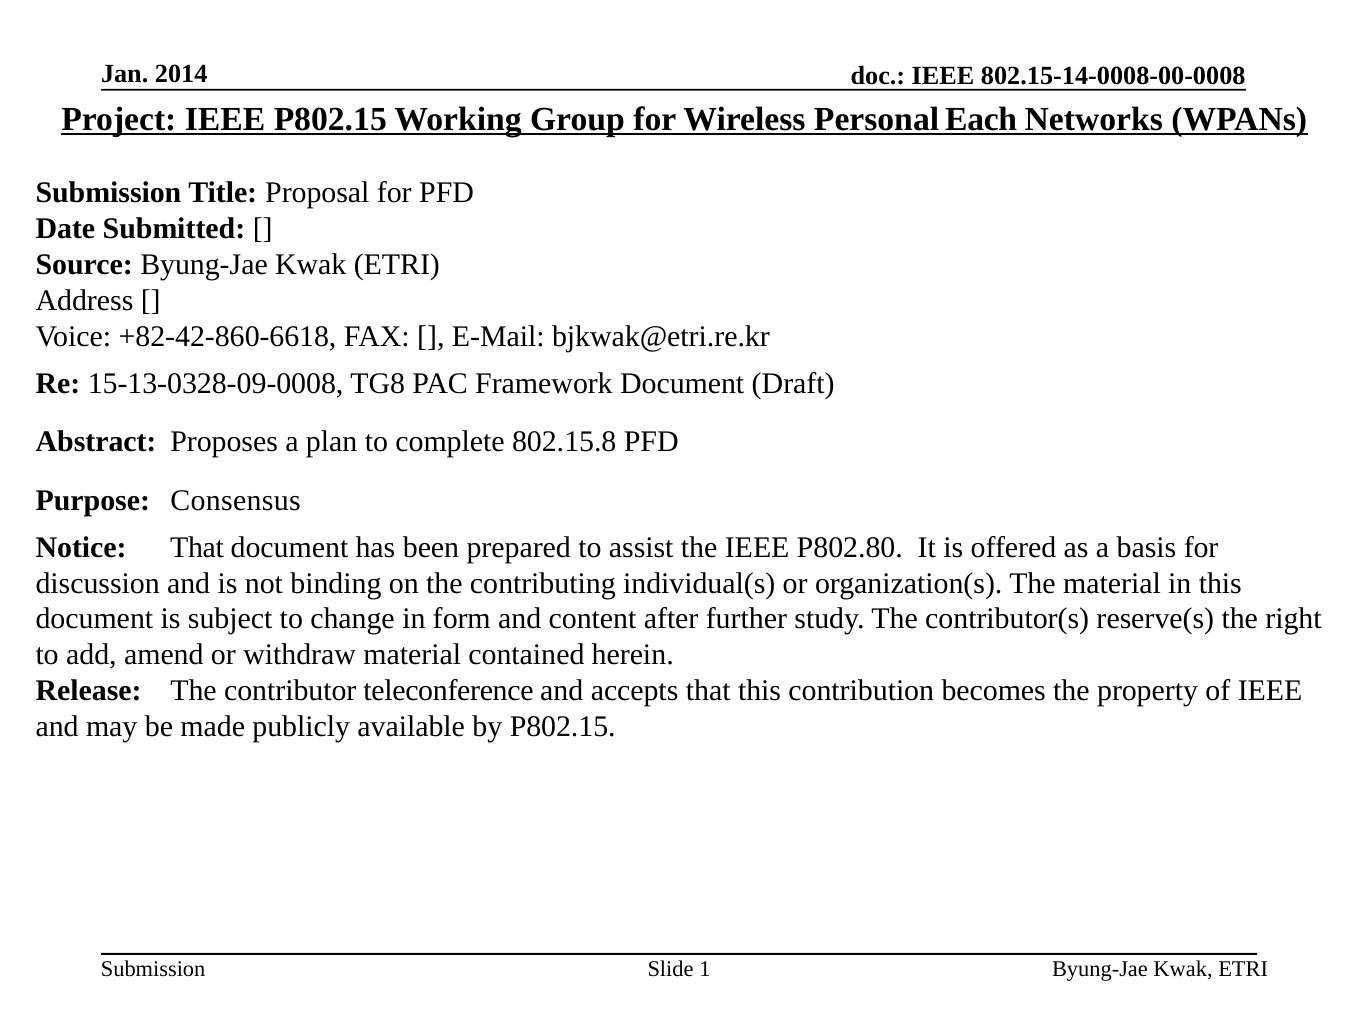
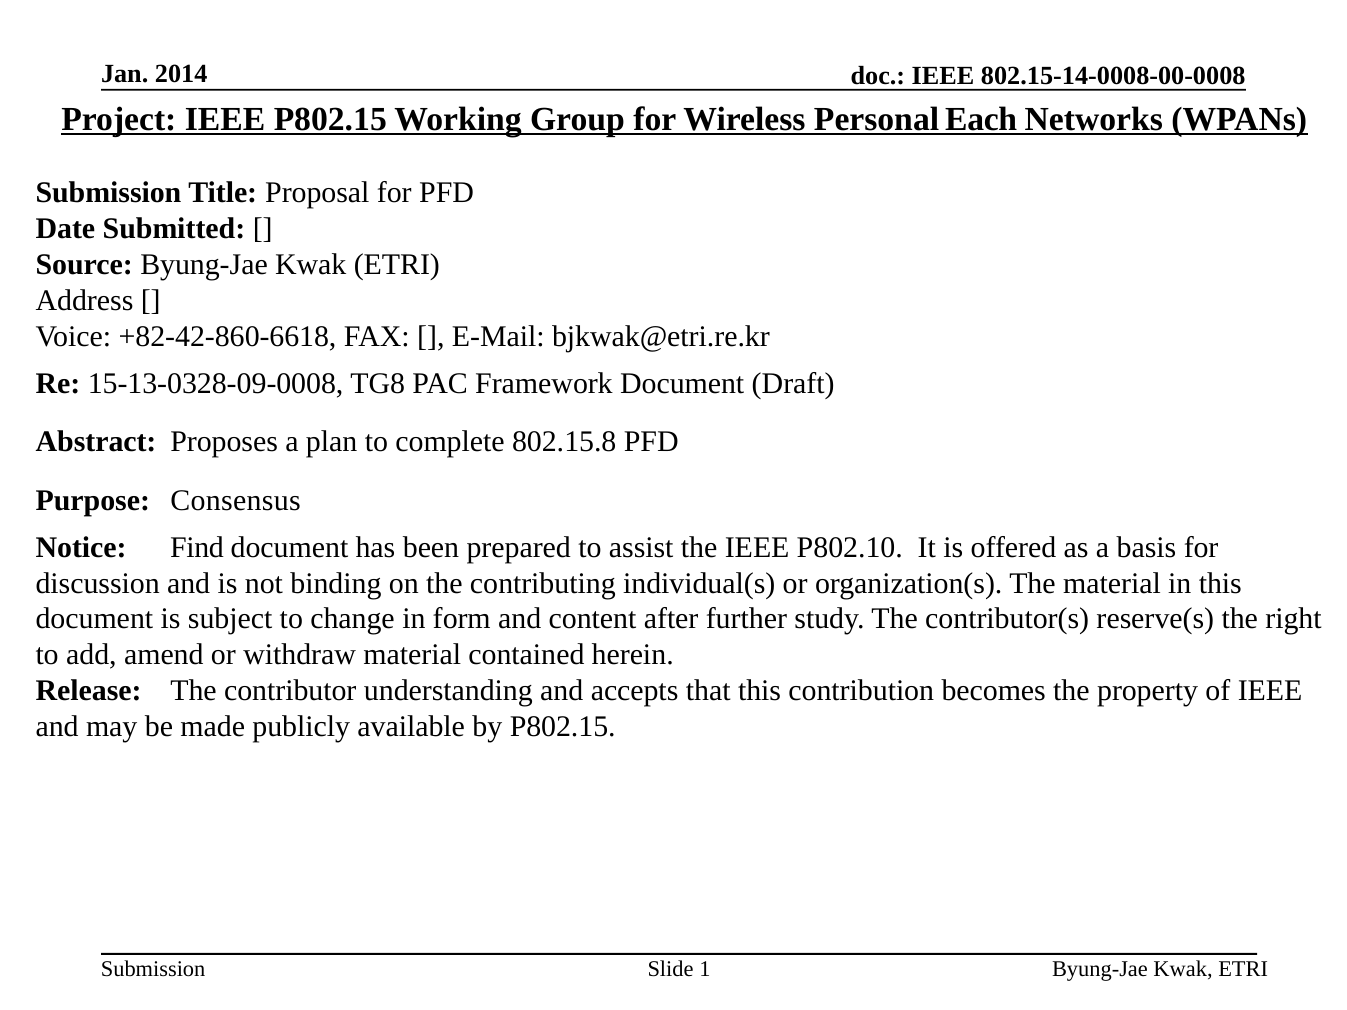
Notice That: That -> Find (197, 547)
P802.80: P802.80 -> P802.10 (850, 547)
teleconference: teleconference -> understanding (448, 691)
